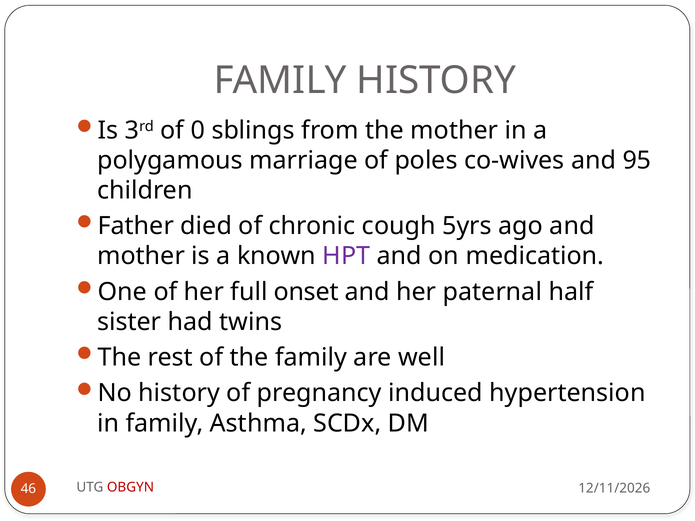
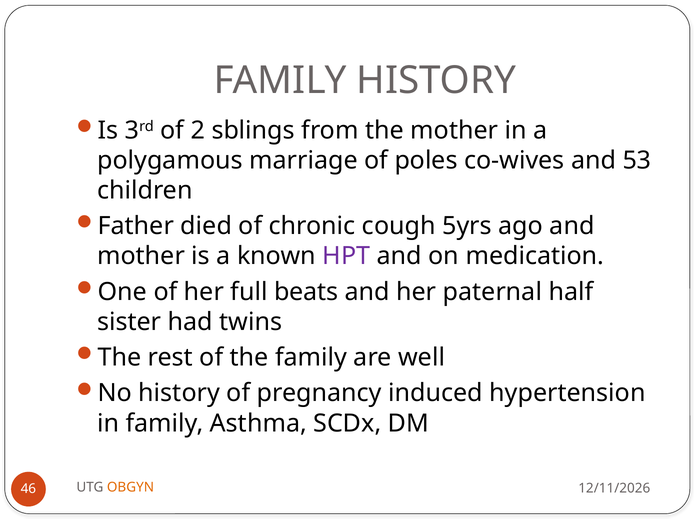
0: 0 -> 2 (198, 130)
95: 95 -> 53 (637, 160)
onset: onset -> beats (306, 292)
OBGYN colour: red -> orange (131, 487)
